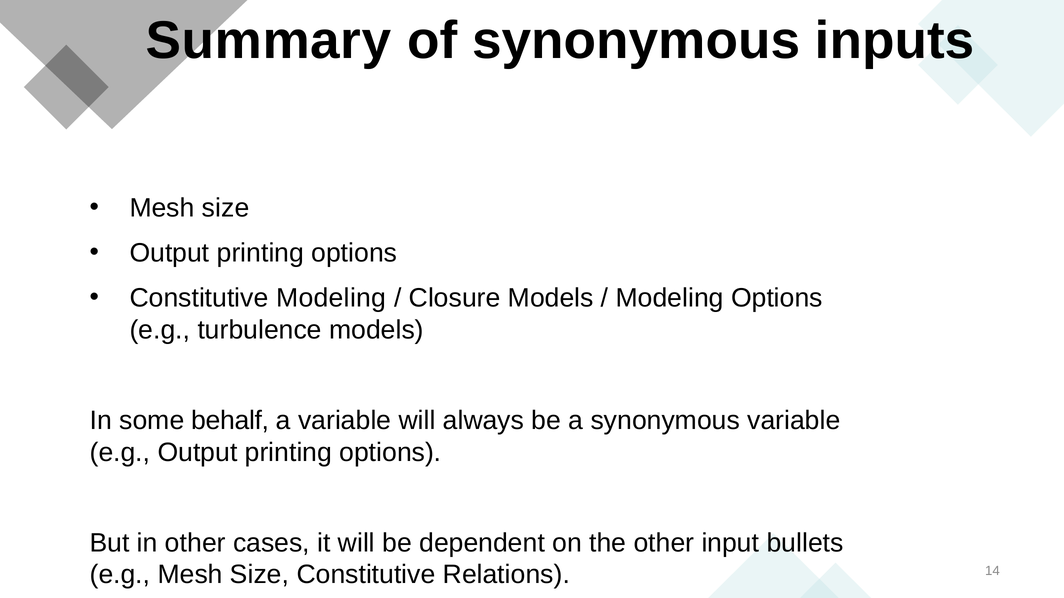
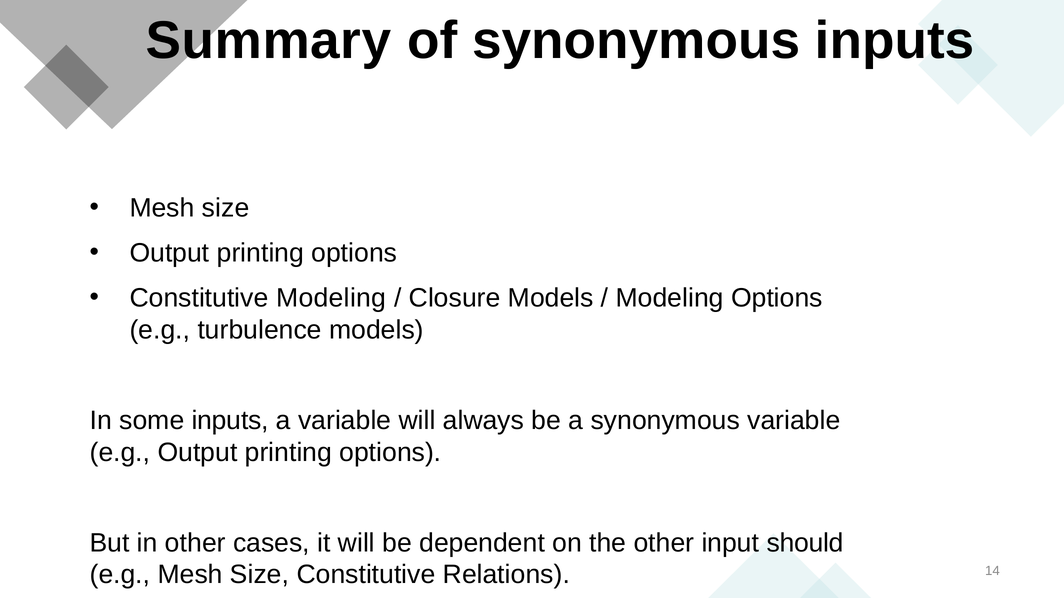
some behalf: behalf -> inputs (230, 421)
bullets: bullets -> should (805, 543)
